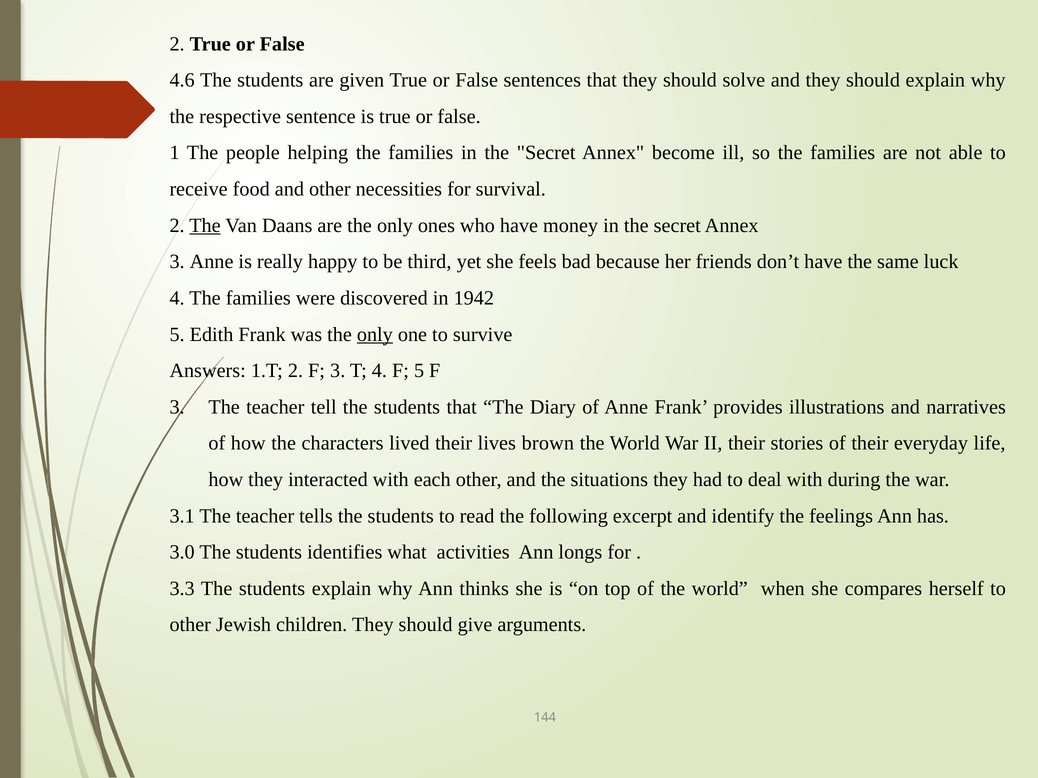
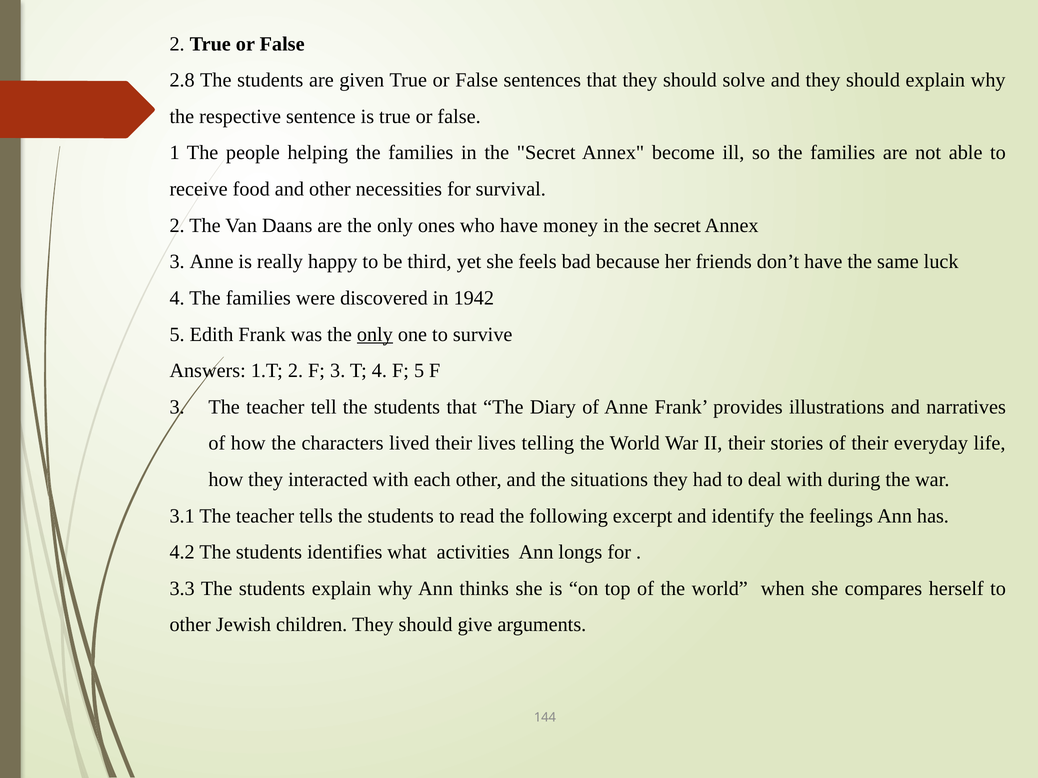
4.6: 4.6 -> 2.8 (182, 80)
The underline: present -> none (205, 226)
brown: brown -> telling (548, 444)
3.0: 3.0 -> 4.2 (182, 553)
